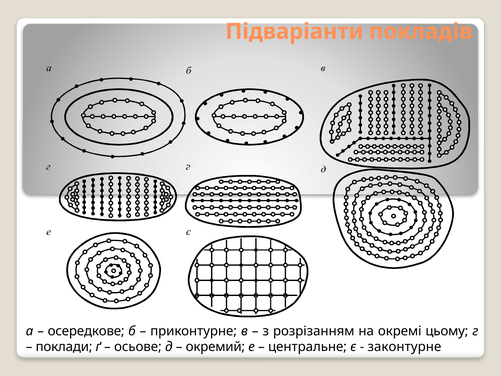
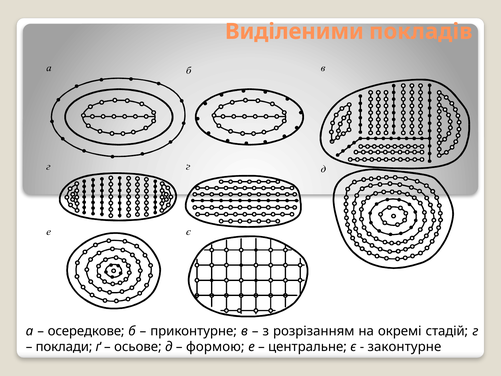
Підваріанти: Підваріанти -> Виділеними (294, 32)
цьому: цьому -> стадій (447, 331)
окремий: окремий -> формою (215, 347)
